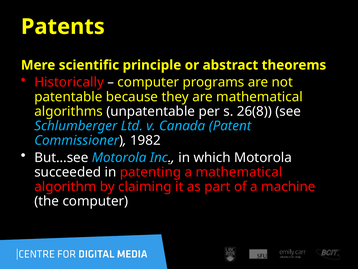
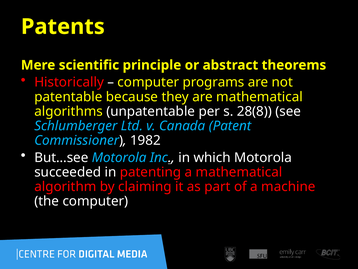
26(8: 26(8 -> 28(8 (254, 111)
